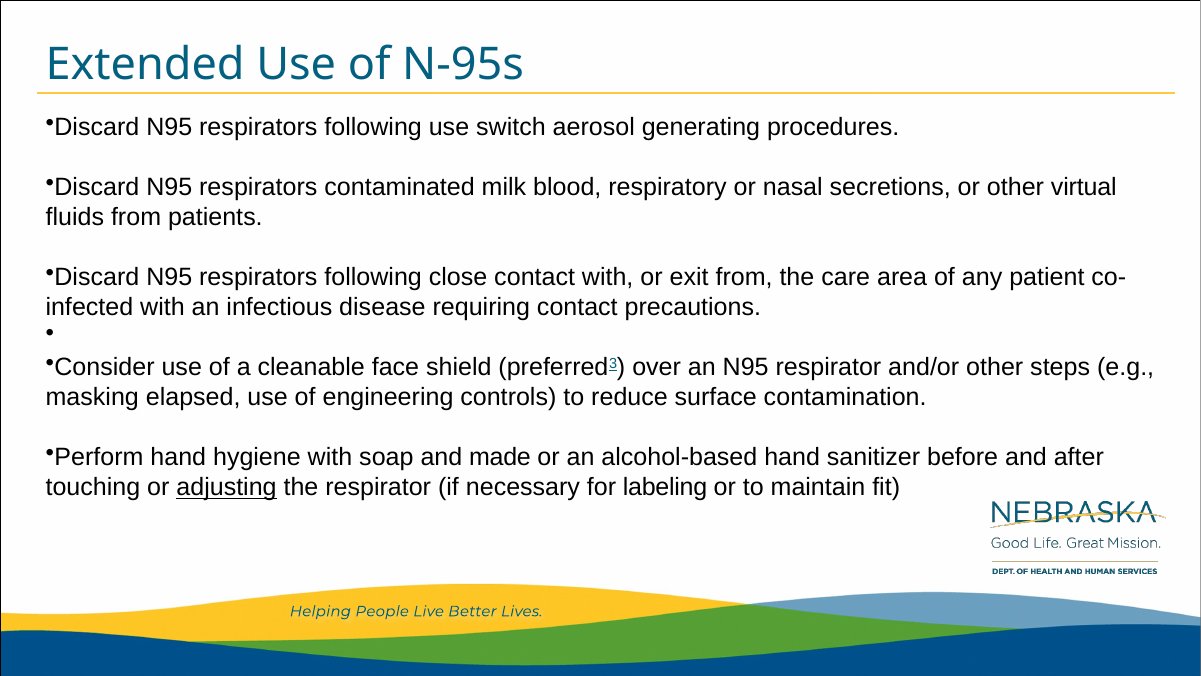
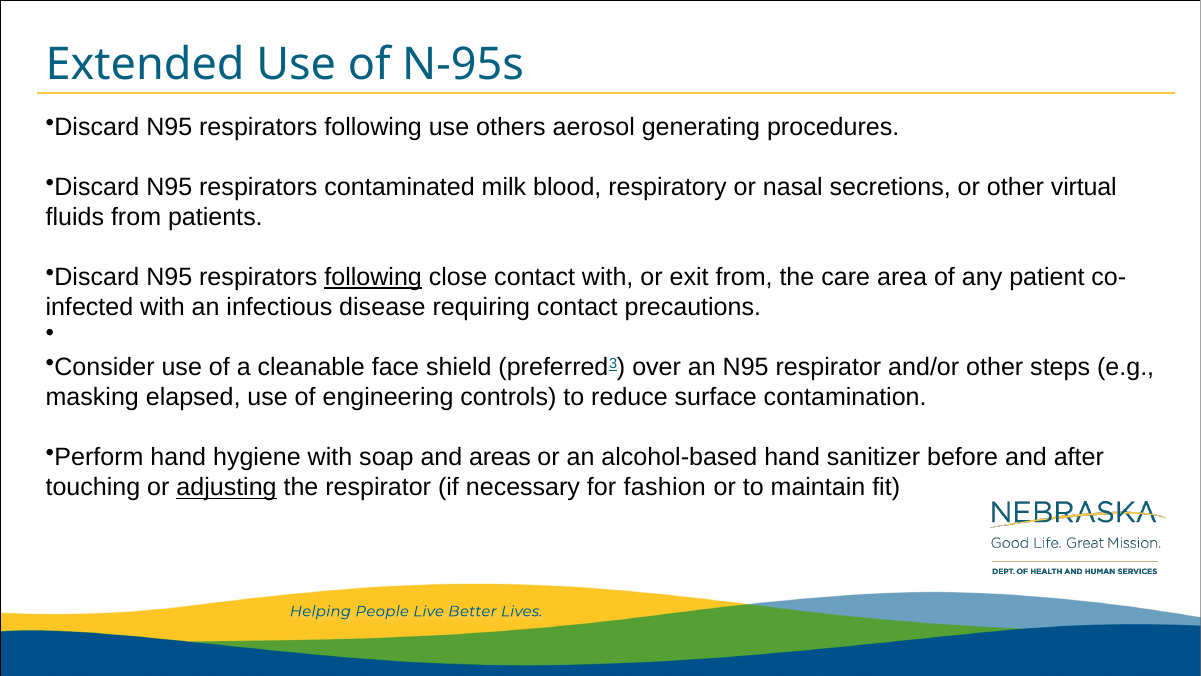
switch: switch -> others (511, 127)
following underline: none -> present (373, 277)
made: made -> areas (500, 457)
labeling: labeling -> fashion (665, 487)
